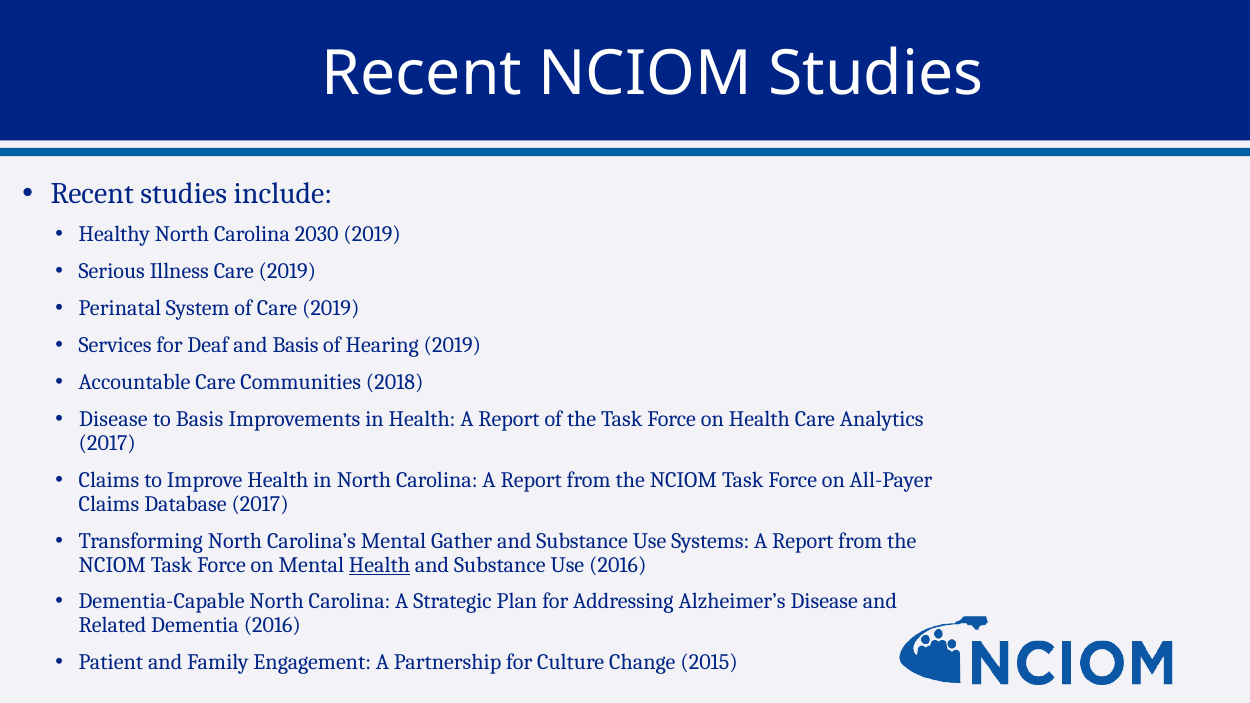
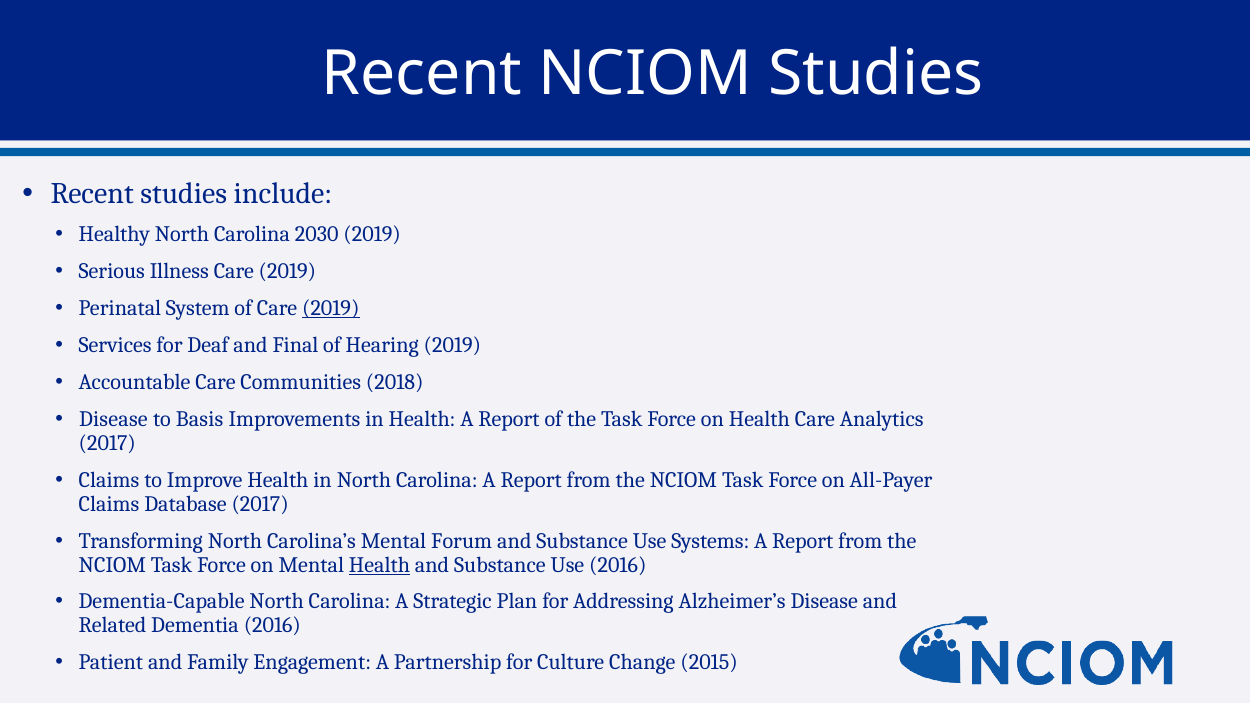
2019 underline: none -> present (331, 308)
and Basis: Basis -> Final (295, 345)
Gather: Gather -> Forum (462, 541)
